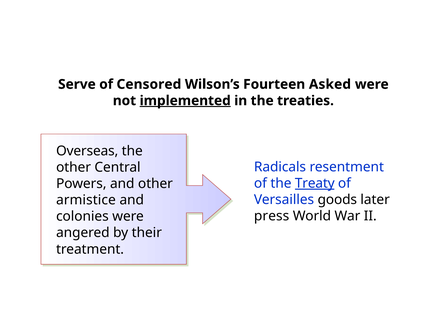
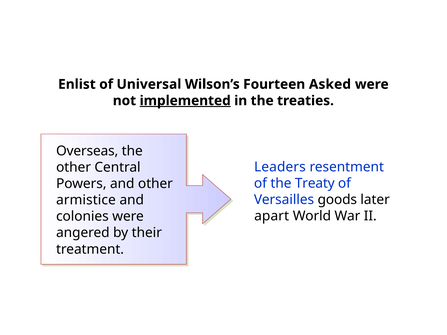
Serve: Serve -> Enlist (77, 84)
Censored: Censored -> Universal (149, 84)
Radicals: Radicals -> Leaders (280, 167)
Treaty underline: present -> none (315, 183)
press: press -> apart (272, 216)
